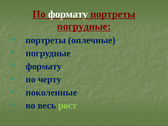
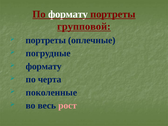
погрудные: погрудные -> групповой (84, 26)
черту: черту -> черта (50, 79)
рост colour: light green -> pink (68, 106)
